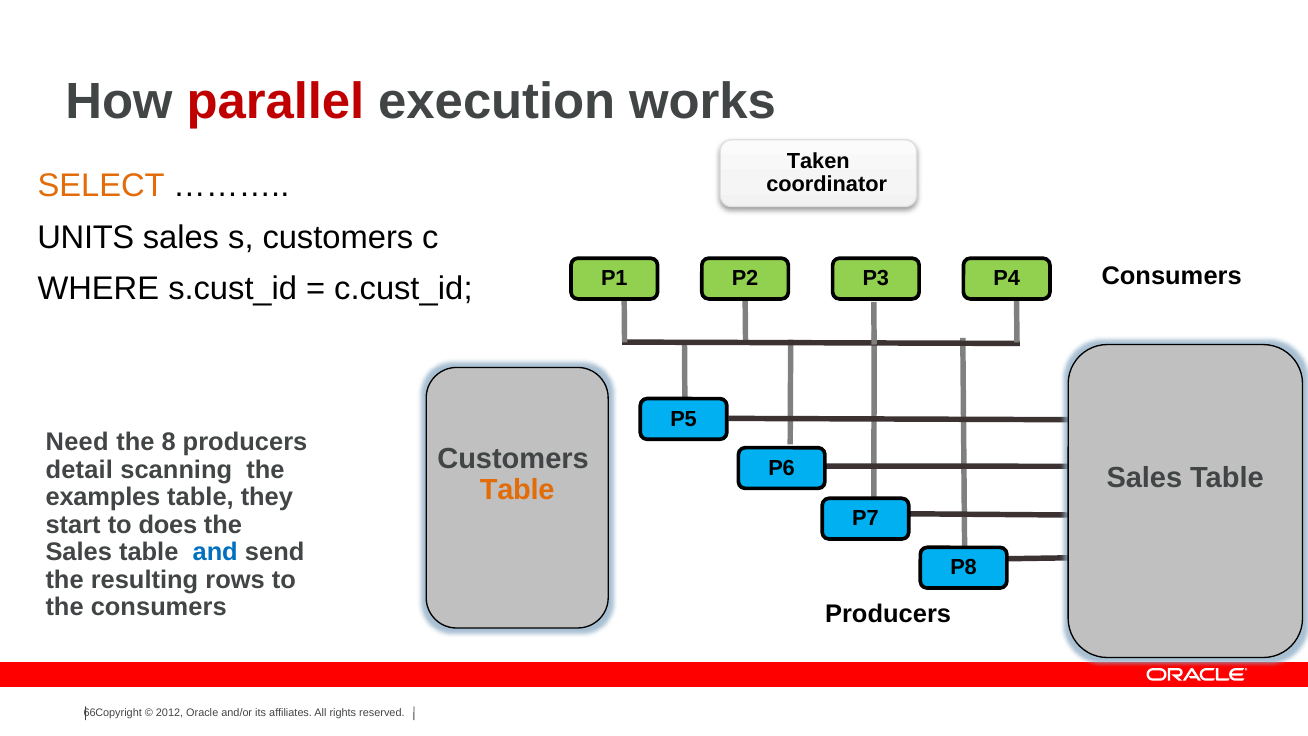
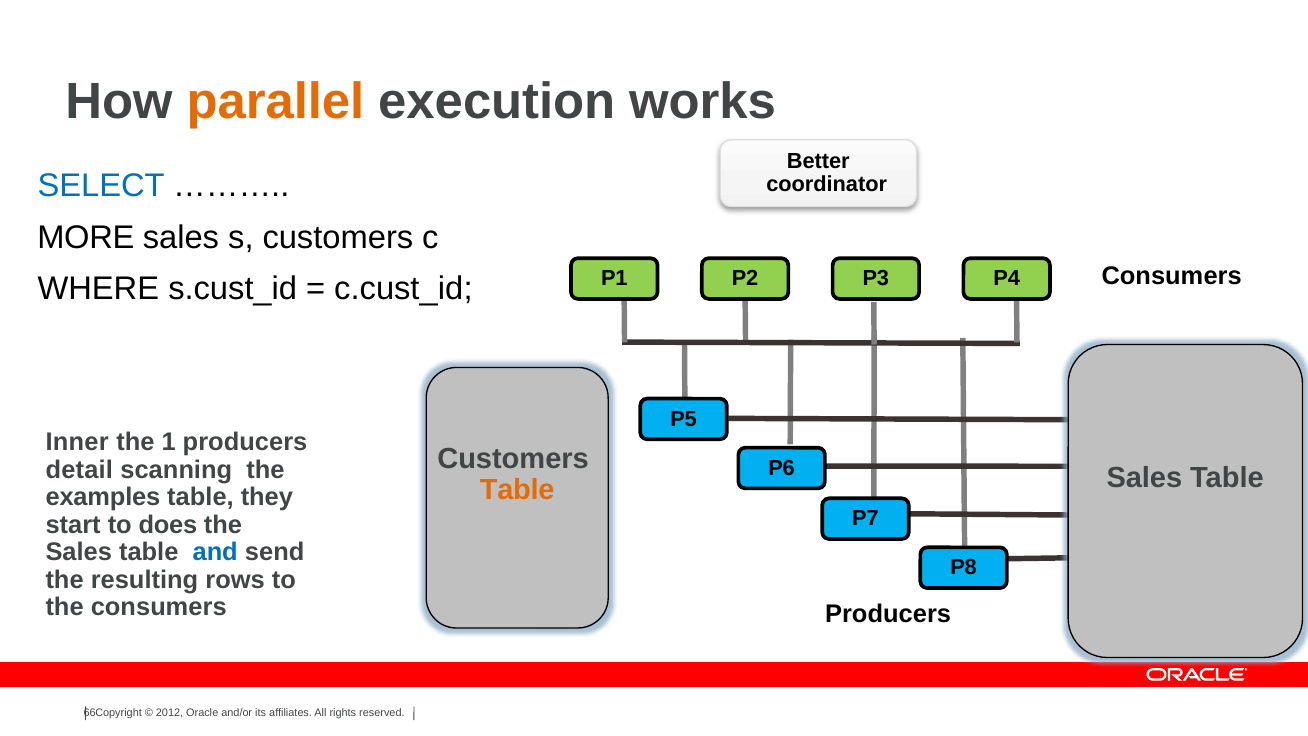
parallel colour: red -> orange (275, 102)
Taken: Taken -> Better (818, 161)
SELECT colour: orange -> blue (101, 186)
UNITS: UNITS -> MORE (86, 237)
Need: Need -> Inner (77, 442)
8: 8 -> 1 (169, 442)
